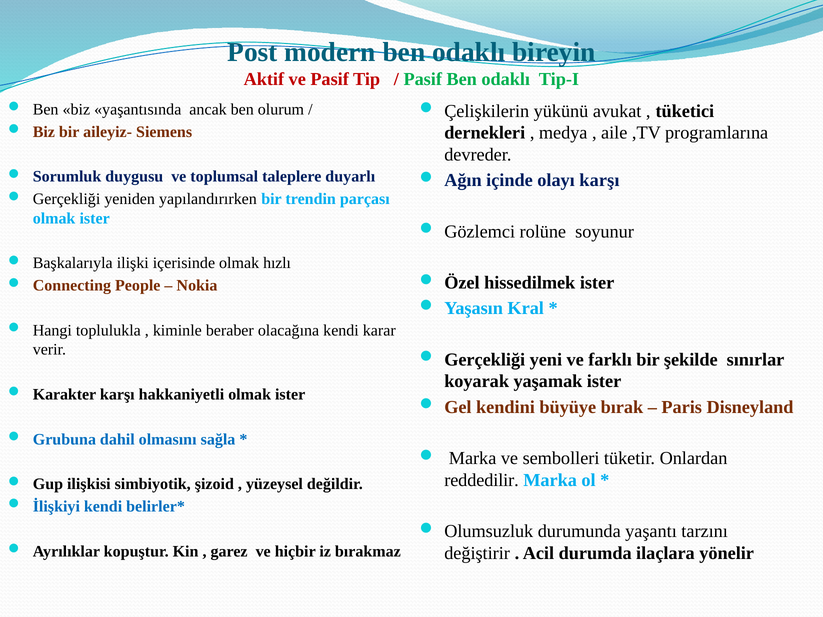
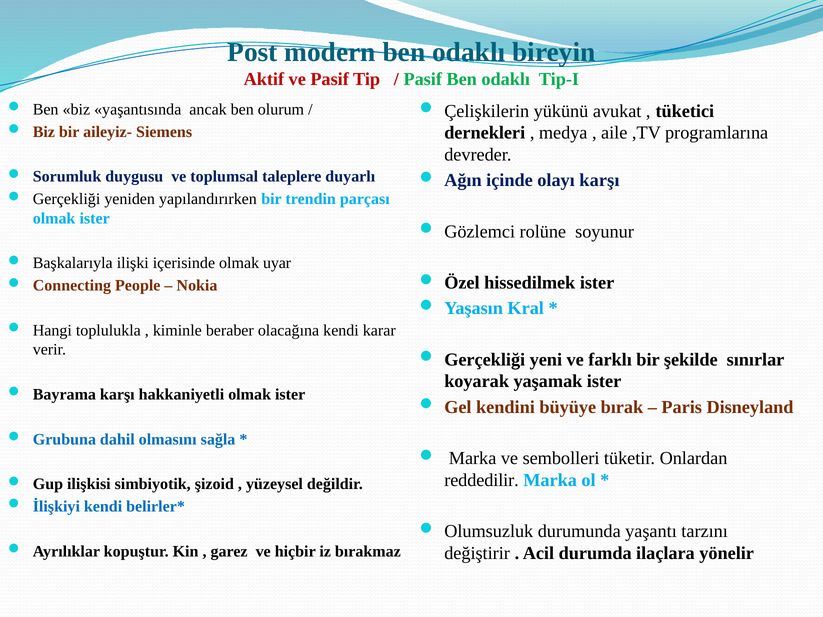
hızlı: hızlı -> uyar (277, 263)
Karakter: Karakter -> Bayrama (64, 395)
